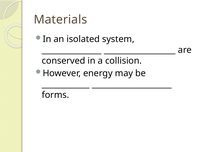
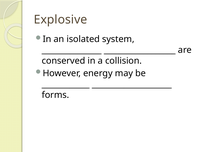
Materials: Materials -> Explosive (60, 20)
